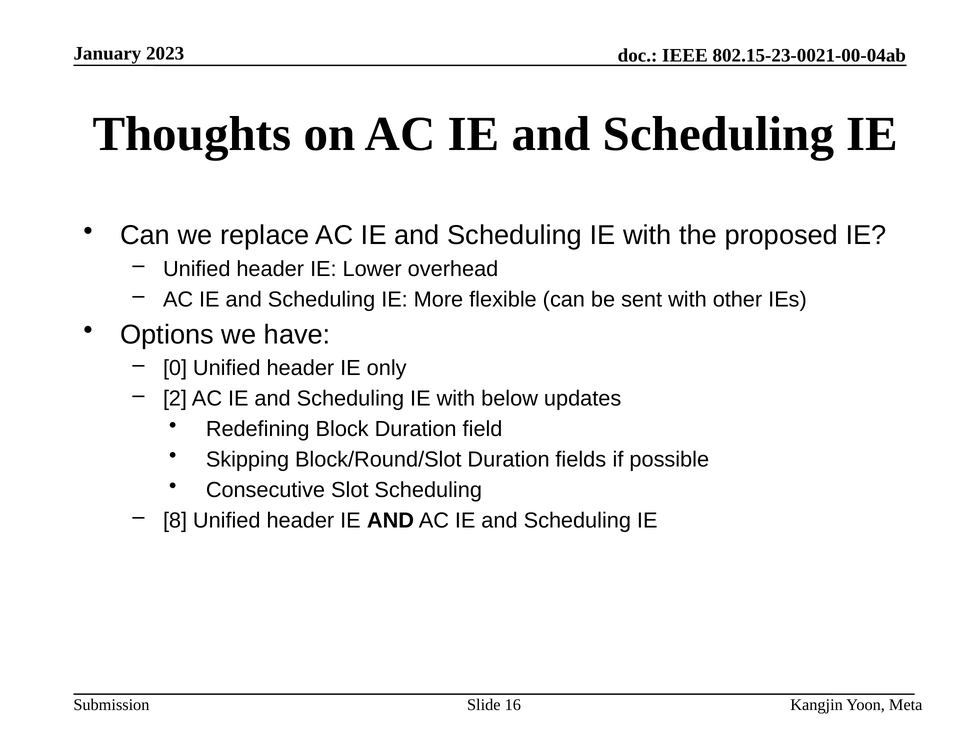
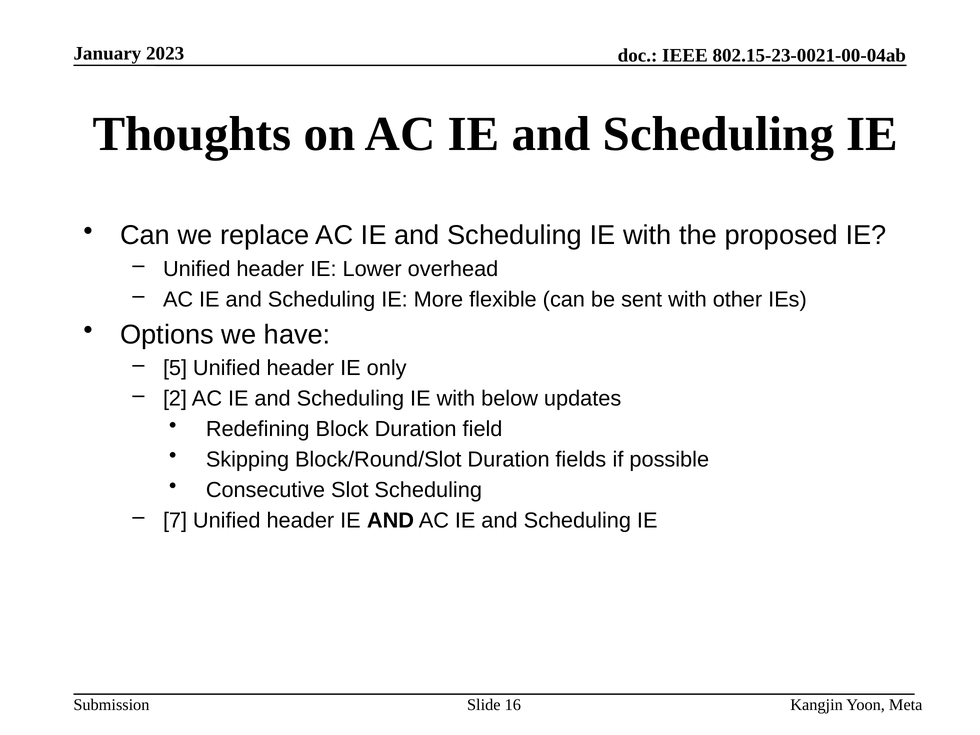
0: 0 -> 5 (175, 368)
8: 8 -> 7 (175, 520)
